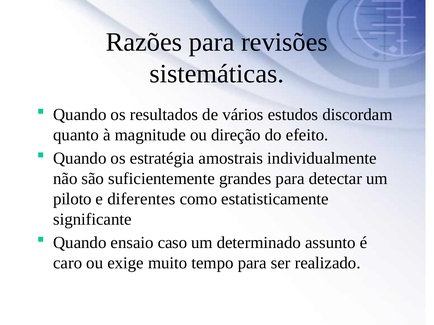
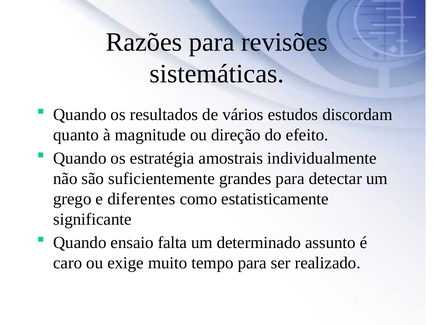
piloto: piloto -> grego (72, 199)
caso: caso -> falta (172, 243)
